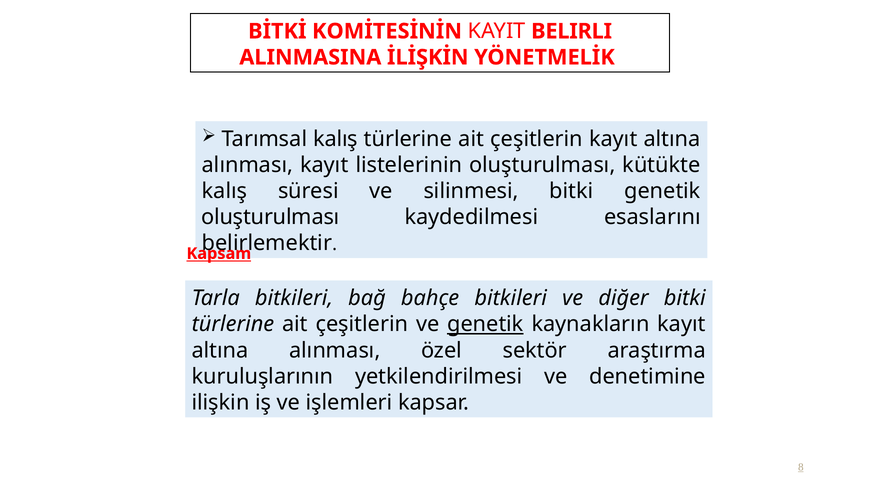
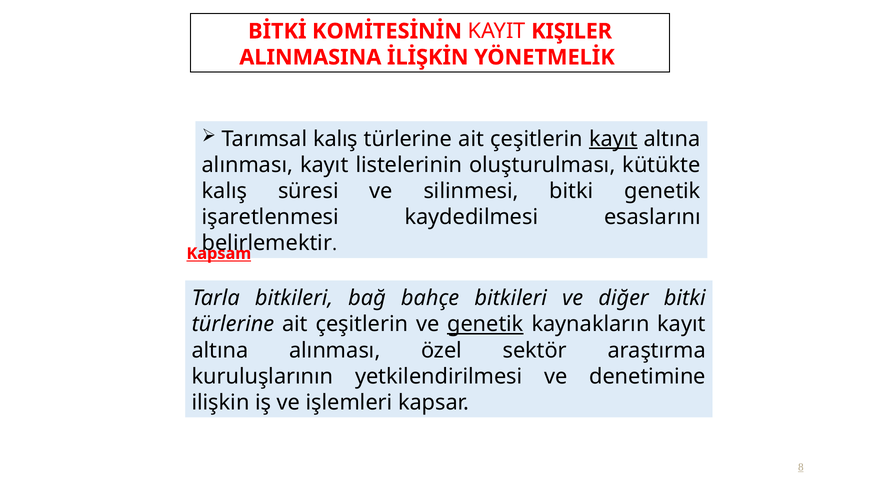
BELIRLI: BELIRLI -> KIŞILER (572, 31)
kayıt underline: none -> present (613, 139)
oluşturulması: oluşturulması -> işaretlenmesi (270, 217)
